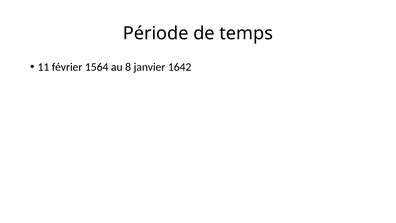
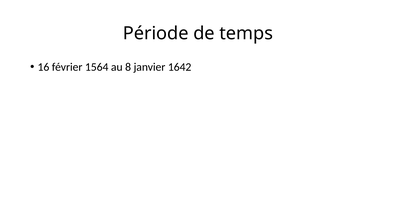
11: 11 -> 16 (43, 67)
